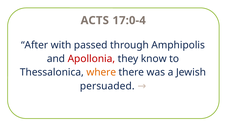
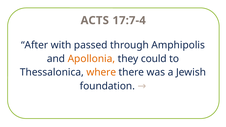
17:0-4: 17:0-4 -> 17:7-4 (129, 20)
Apollonia colour: red -> orange (91, 59)
know: know -> could (154, 59)
persuaded: persuaded -> foundation (107, 86)
